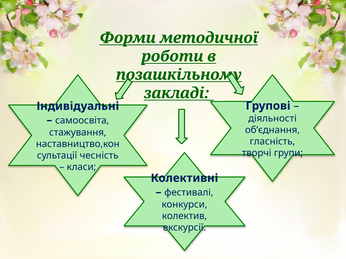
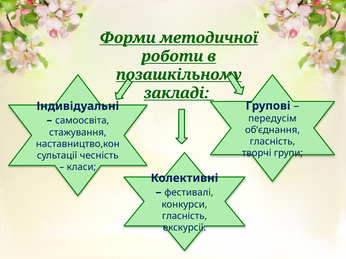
діяльності: діяльності -> передусім (272, 119)
колектив: колектив -> гласність (185, 216)
